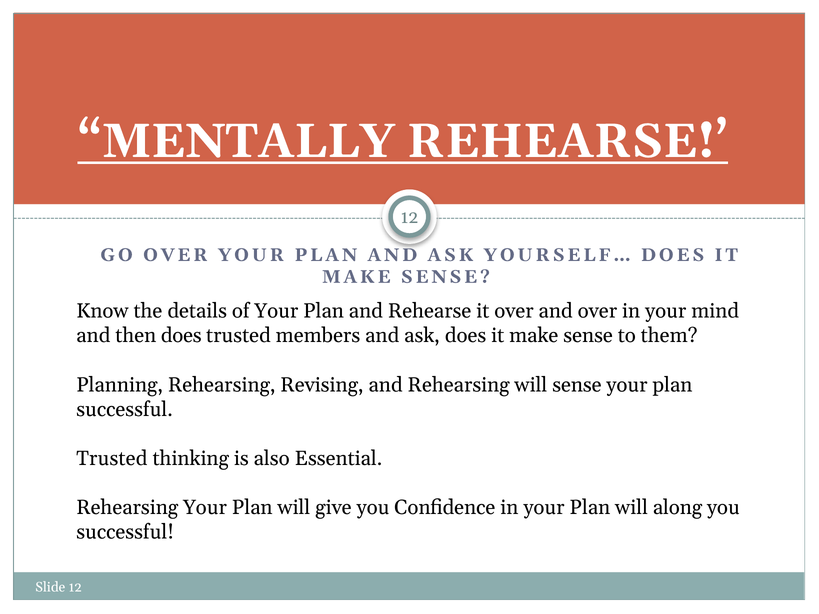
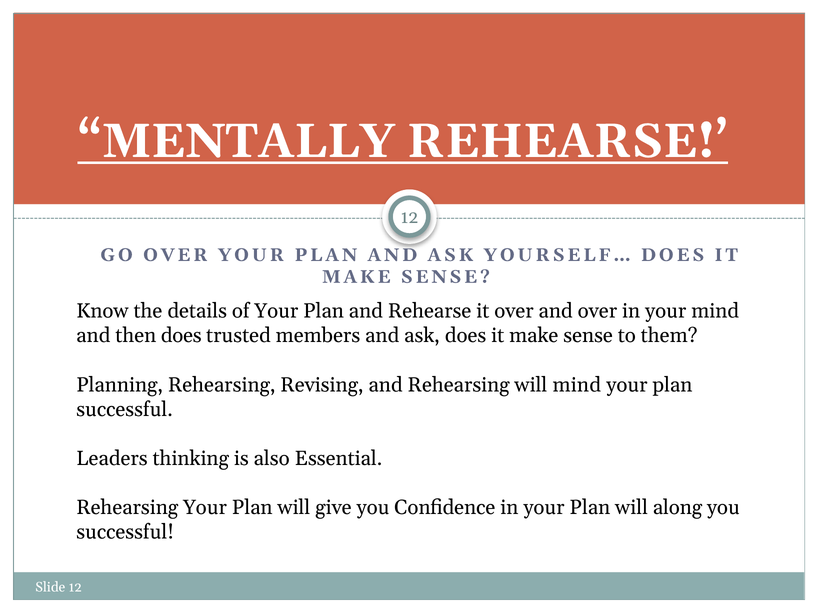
will sense: sense -> mind (577, 385)
Trusted: Trusted -> Leaders (112, 459)
